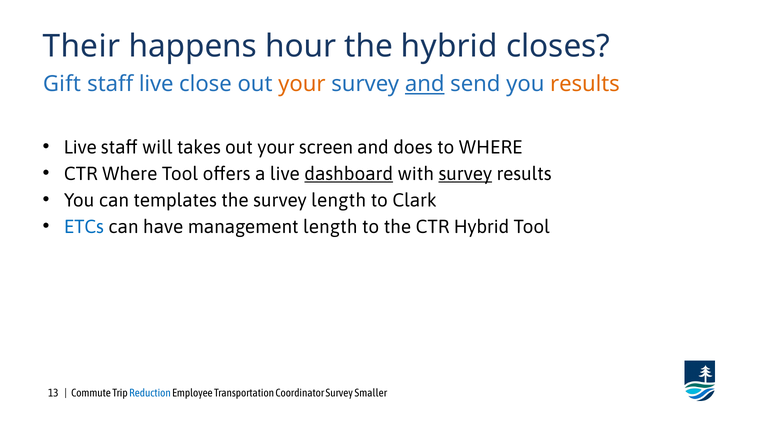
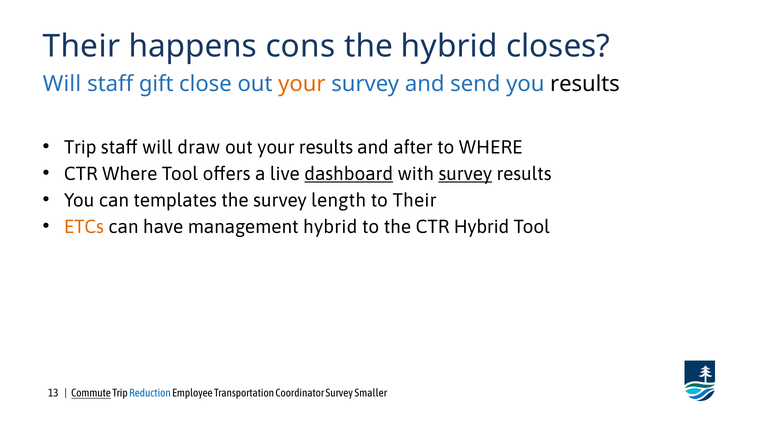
hour: hour -> cons (300, 46)
Gift: Gift -> Will (62, 84)
staff live: live -> gift (156, 84)
and underline: present -> none (425, 84)
results colour: orange -> black (585, 84)
Live: Live -> Trip (80, 147)
takes: takes -> draw (199, 147)
your screen: screen -> results (326, 147)
does: does -> after (413, 147)
to Clark: Clark -> Their (415, 200)
ETCs colour: blue -> orange (84, 227)
management length: length -> hybrid (330, 227)
Commute underline: none -> present (91, 394)
